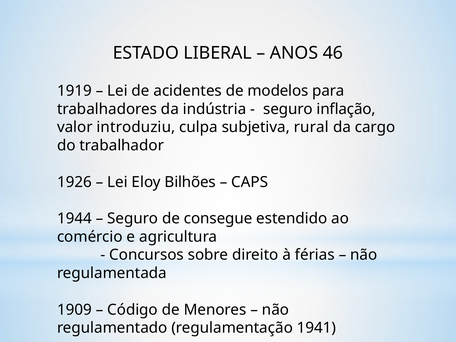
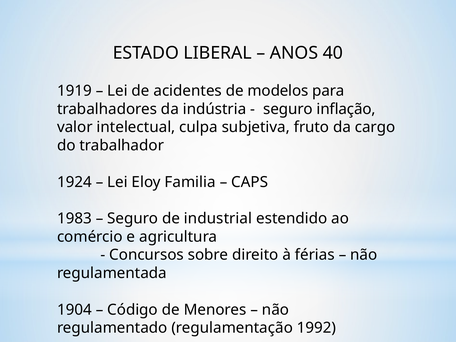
46: 46 -> 40 (333, 53)
introduziu: introduziu -> intelectual (136, 127)
rural: rural -> fruto (312, 127)
1926: 1926 -> 1924 (74, 182)
Bilhões: Bilhões -> Familia (190, 182)
1944: 1944 -> 1983 (74, 218)
consegue: consegue -> industrial (218, 218)
1909: 1909 -> 1904 (74, 310)
1941: 1941 -> 1992 (317, 328)
